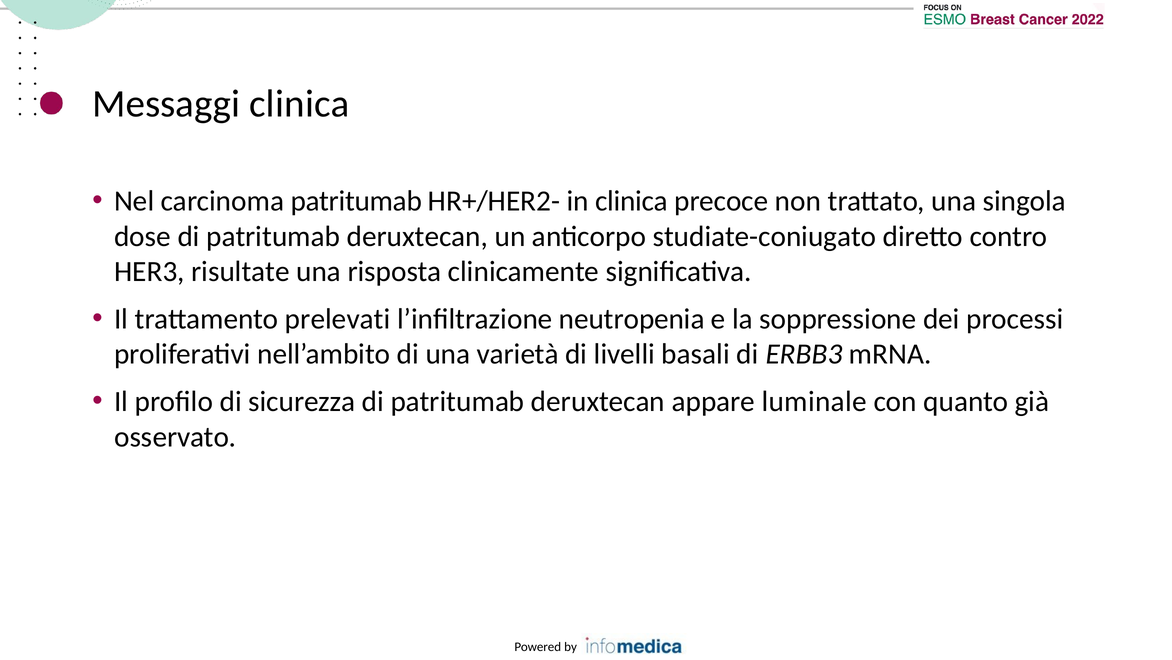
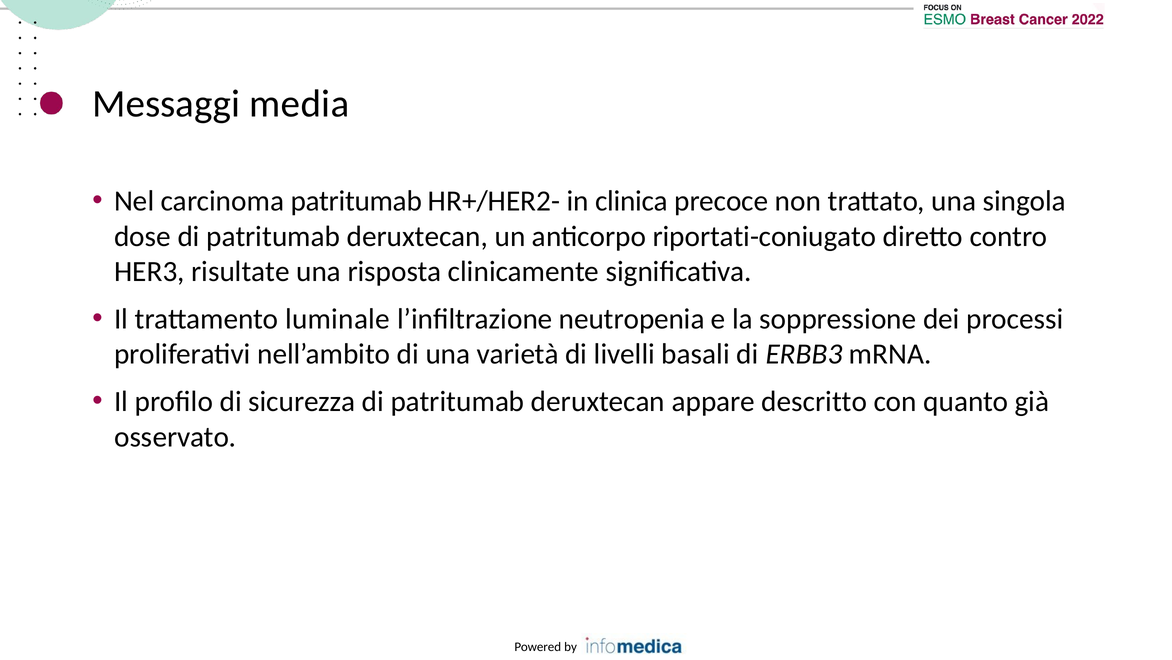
Messaggi clinica: clinica -> media (299, 104)
studiate-coniugato: studiate-coniugato -> riportati-coniugato (765, 236)
prelevati: prelevati -> luminale (338, 319)
luminale: luminale -> descritto (814, 401)
